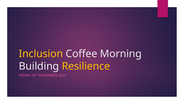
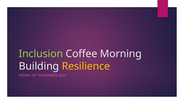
Inclusion colour: yellow -> light green (41, 54)
